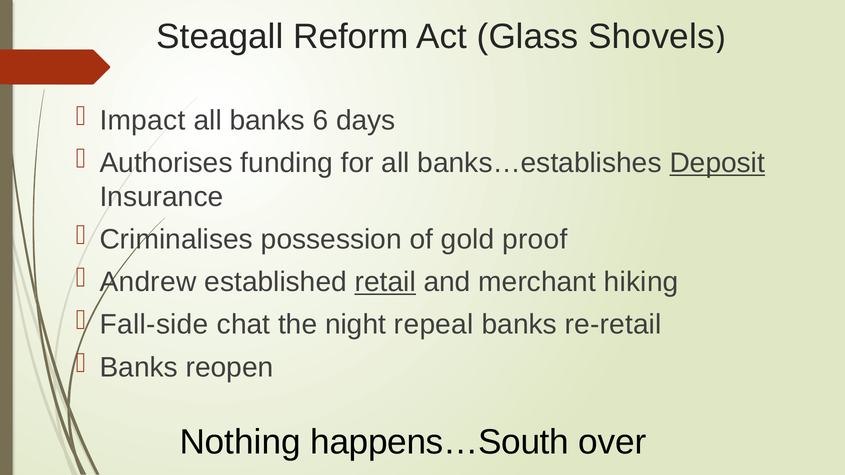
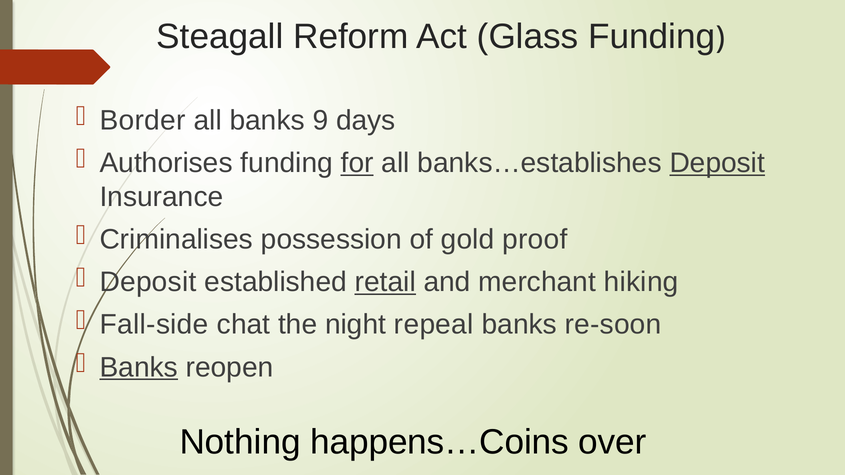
Glass Shovels: Shovels -> Funding (652, 37)
Impact: Impact -> Border (143, 121)
6: 6 -> 9 (320, 121)
for underline: none -> present (357, 163)
Andrew: Andrew -> Deposit (148, 282)
re-retail: re-retail -> re-soon (613, 325)
Banks underline: none -> present (139, 368)
happens…South: happens…South -> happens…Coins (440, 442)
